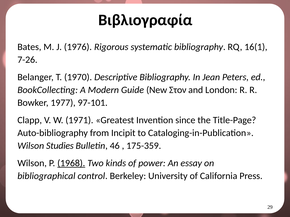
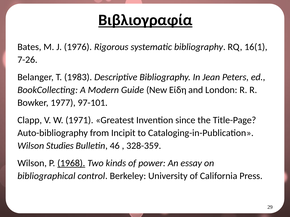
Βιβλιογραφία underline: none -> present (145, 20)
1970: 1970 -> 1983 (78, 77)
Στον: Στον -> Είδη (178, 90)
175-359: 175-359 -> 328-359 (144, 146)
